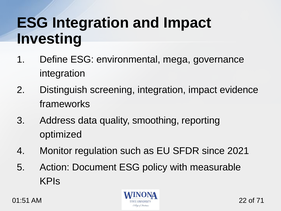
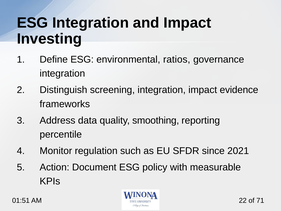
mega: mega -> ratios (177, 59)
optimized: optimized -> percentile (61, 134)
